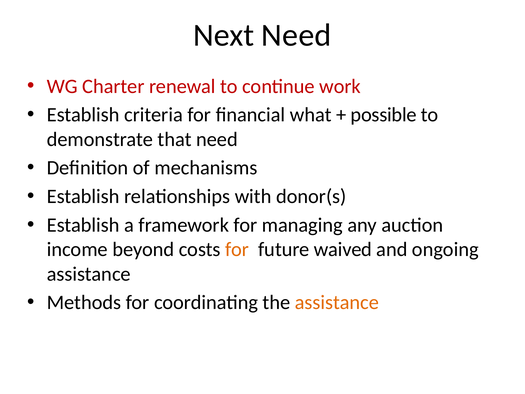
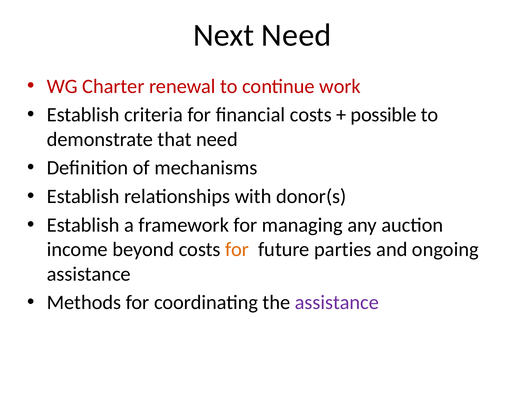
financial what: what -> costs (311, 115)
waived: waived -> parties (343, 249)
assistance colour: orange -> purple (337, 302)
